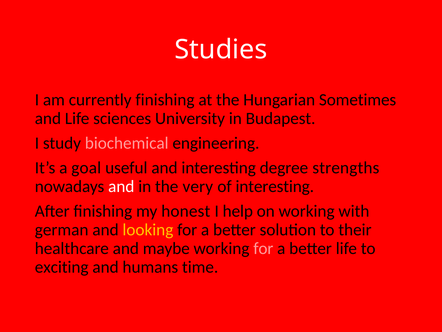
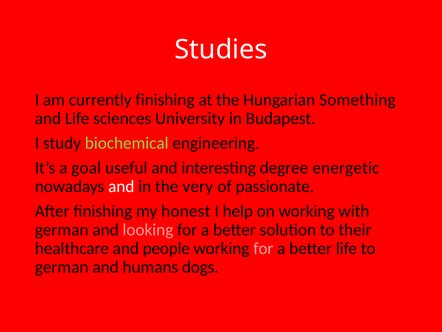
Sometimes: Sometimes -> Something (357, 100)
biochemical colour: pink -> light green (127, 143)
strengths: strengths -> energetic (346, 168)
of interesting: interesting -> passionate (275, 186)
looking colour: yellow -> pink (148, 229)
maybe: maybe -> people (166, 248)
exciting: exciting -> german (62, 267)
time: time -> dogs (200, 267)
